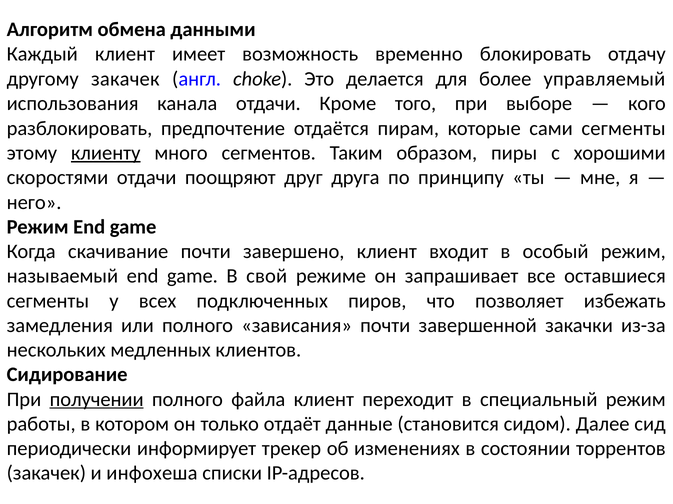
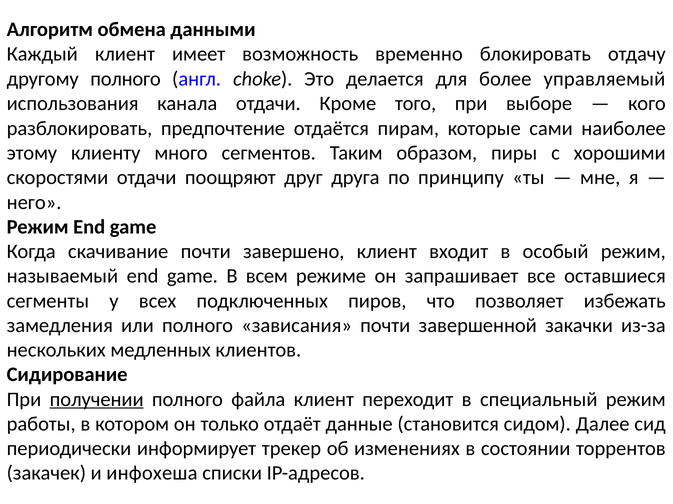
другому закачек: закачек -> полного (126, 79)
сами сегменты: сегменты -> наиболее (624, 129)
клиенту underline: present -> none (106, 153)
свой: свой -> всем (267, 277)
